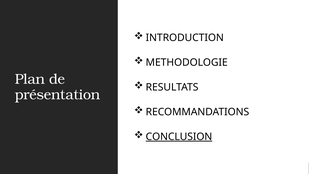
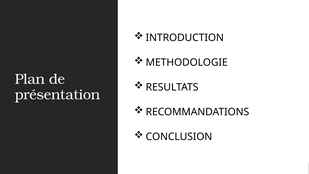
CONCLUSION underline: present -> none (179, 137)
